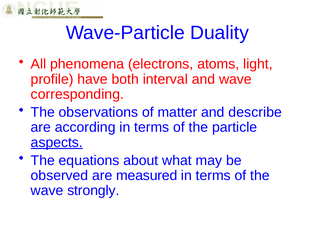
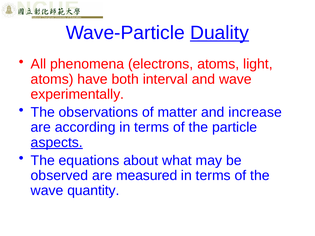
Duality underline: none -> present (220, 33)
profile: profile -> atoms (52, 79)
corresponding: corresponding -> experimentally (77, 94)
describe: describe -> increase (255, 112)
strongly: strongly -> quantity (93, 191)
